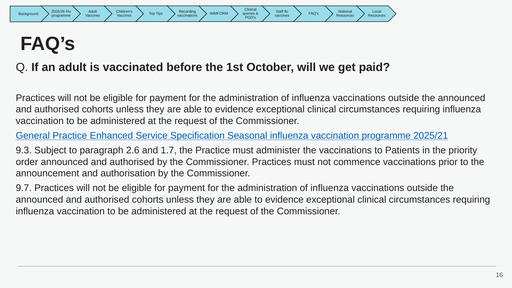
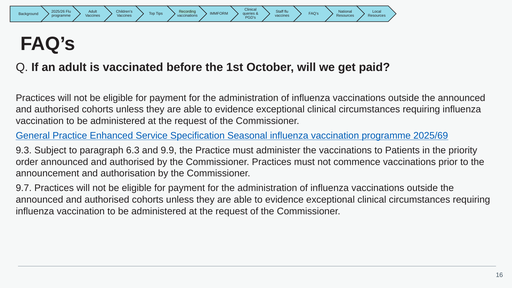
2025/21: 2025/21 -> 2025/69 (431, 136)
2.6: 2.6 -> 6.3 (133, 150)
1.7: 1.7 -> 9.9 (169, 150)
